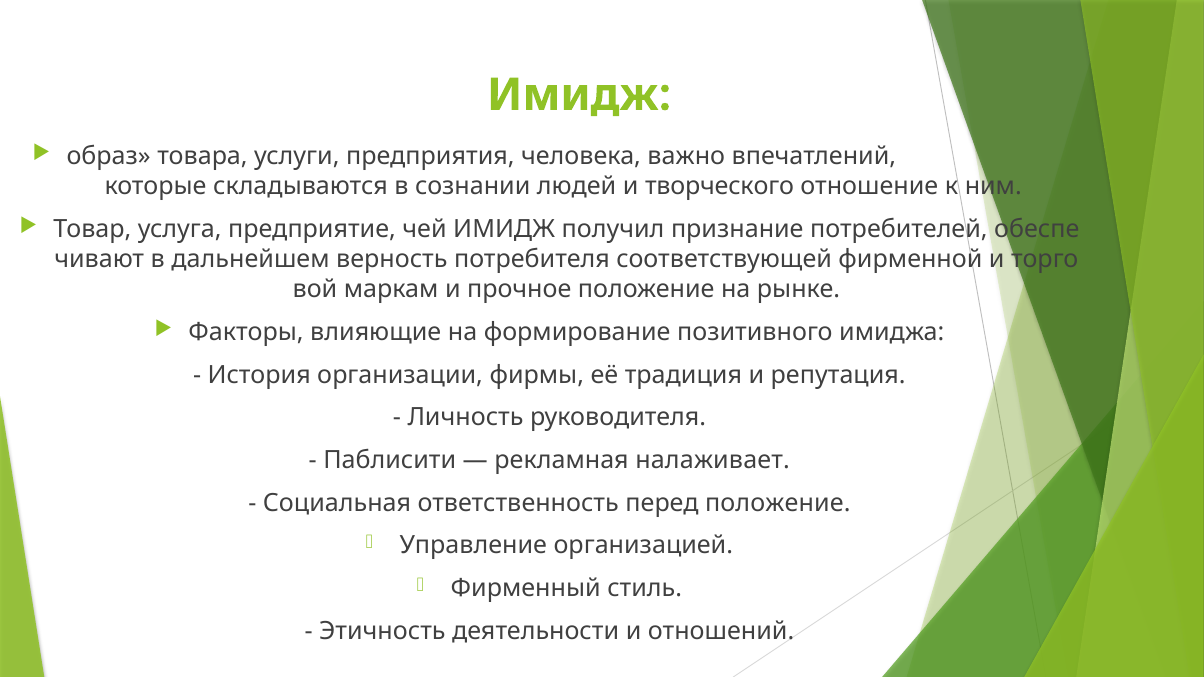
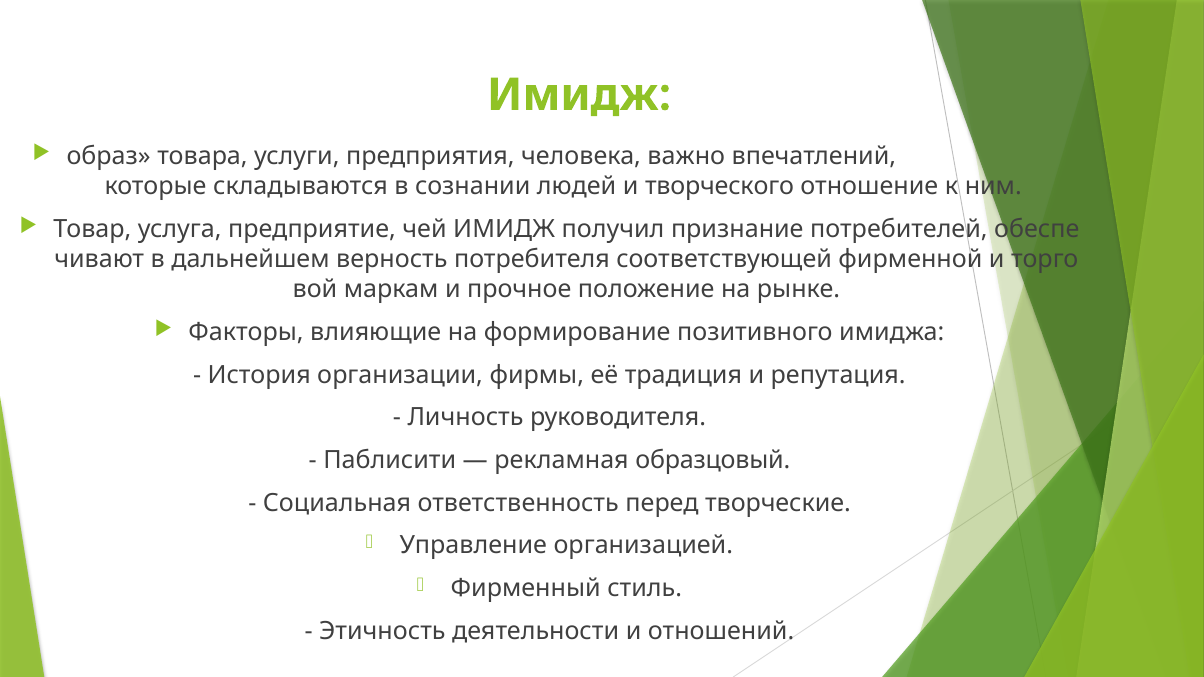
налаживает: налаживает -> образцовый (713, 460)
перед положение: положение -> творческие (778, 503)
